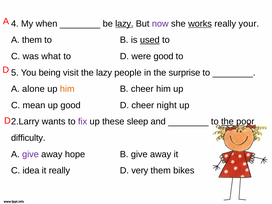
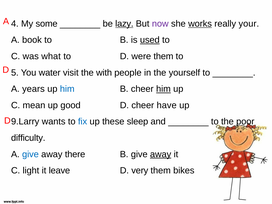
when: when -> some (47, 24)
A them: them -> book (32, 40)
were good: good -> them (163, 56)
being: being -> water (50, 73)
the lazy: lazy -> with (104, 73)
surprise: surprise -> yourself (184, 73)
alone: alone -> years (33, 89)
him colour: orange -> blue (67, 89)
him underline: none -> present (163, 89)
night: night -> have (167, 105)
2.Larry: 2.Larry -> 9.Larry (25, 122)
fix colour: purple -> blue (83, 122)
the underline: present -> none (227, 122)
give colour: purple -> blue (30, 154)
hope: hope -> there (75, 154)
away underline: none -> present (161, 154)
idea: idea -> light (31, 171)
it really: really -> leave (59, 171)
